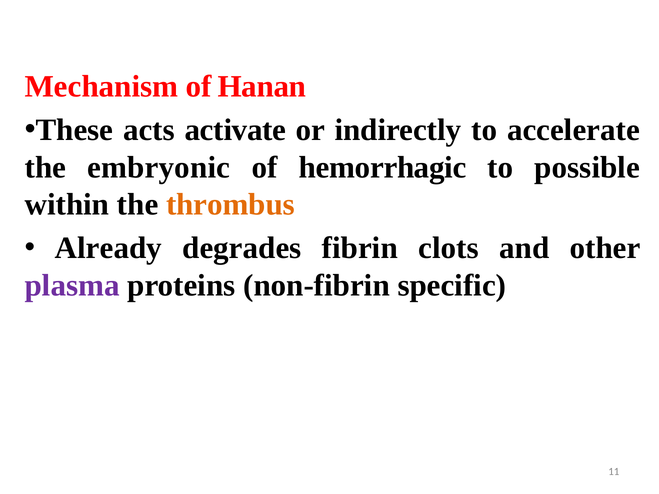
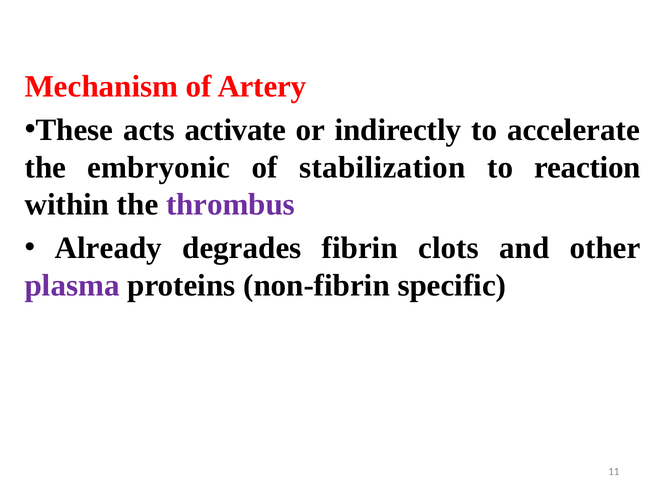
Hanan: Hanan -> Artery (262, 86)
hemorrhagic: hemorrhagic -> stabilization (382, 167)
possible: possible -> reaction (587, 167)
thrombus colour: orange -> purple (230, 205)
